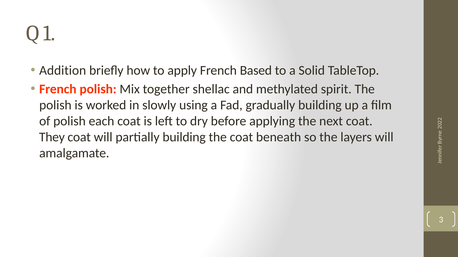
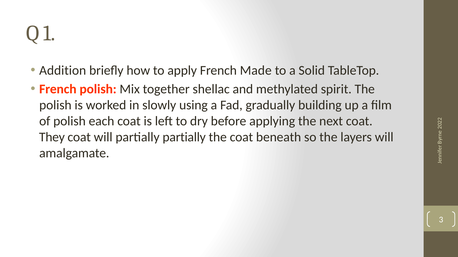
Based: Based -> Made (256, 71)
partially building: building -> partially (184, 137)
